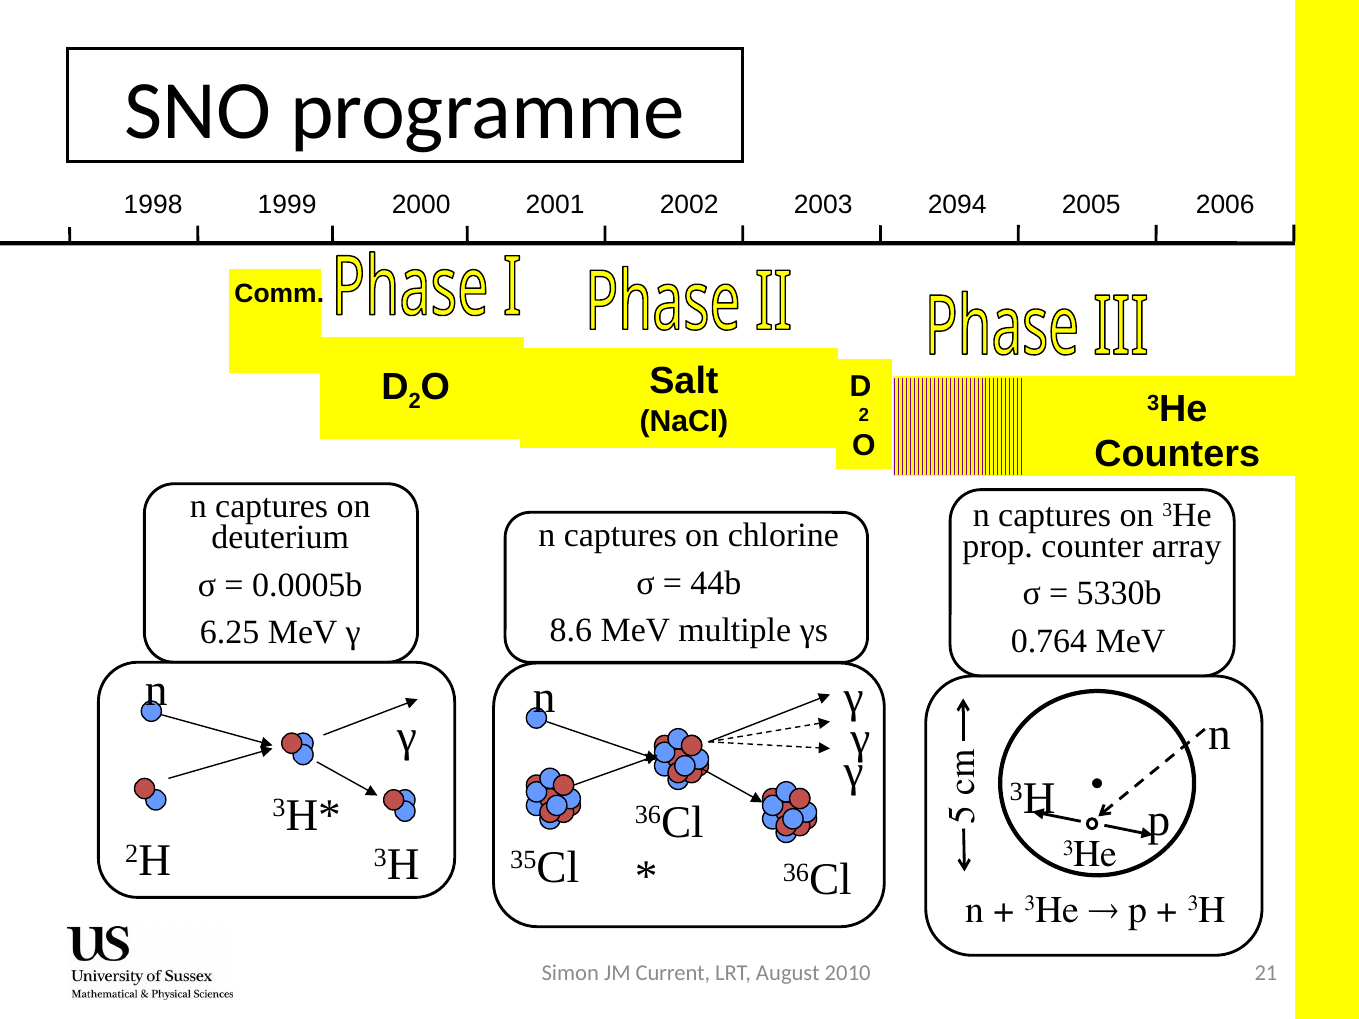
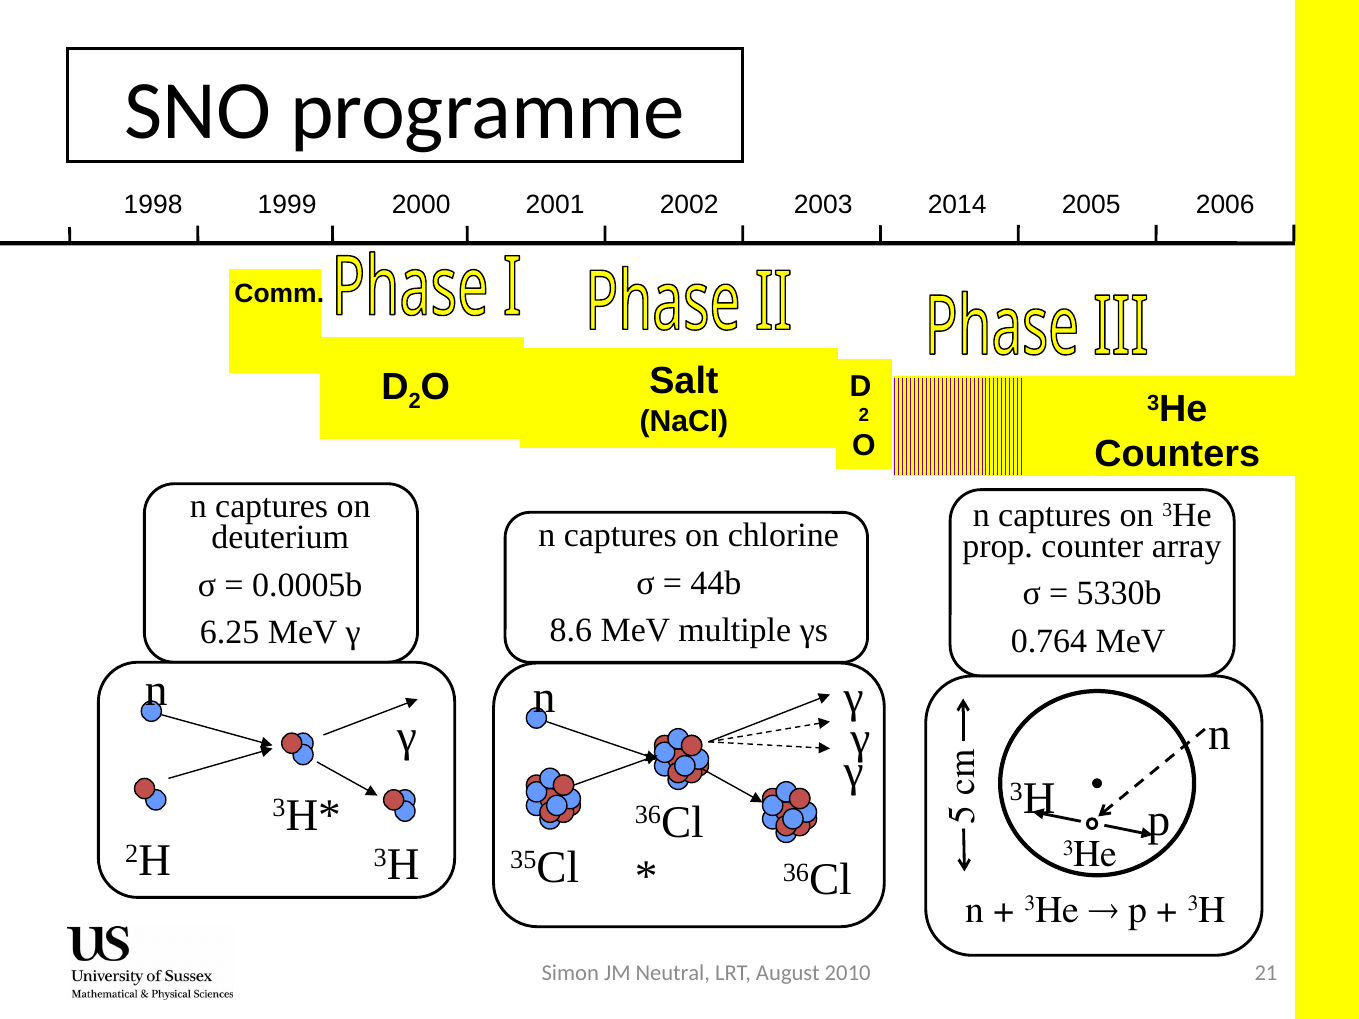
2094: 2094 -> 2014 (957, 205)
Current: Current -> Neutral (673, 973)
